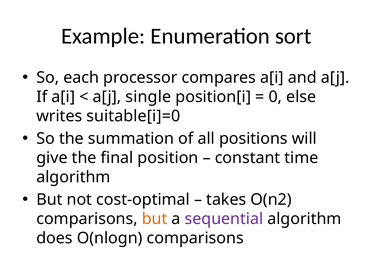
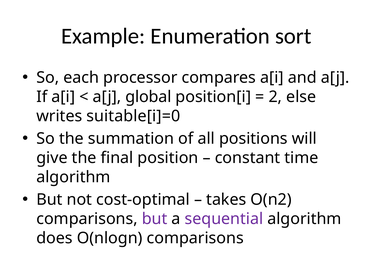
single: single -> global (148, 97)
0: 0 -> 2 (275, 97)
but colour: orange -> purple (155, 220)
